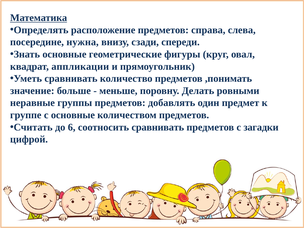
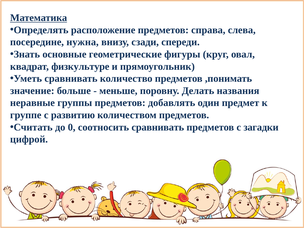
аппликации: аппликации -> физкультуре (80, 66)
ровными: ровными -> названия (238, 91)
с основные: основные -> развитию (73, 115)
6: 6 -> 0 (72, 127)
